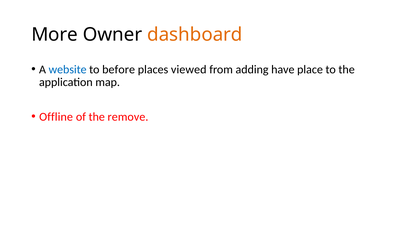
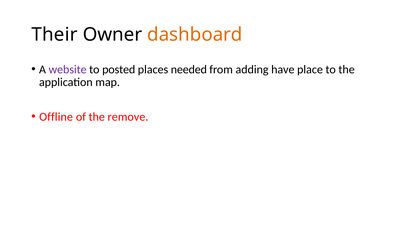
More: More -> Their (54, 35)
website colour: blue -> purple (68, 69)
before: before -> posted (119, 69)
viewed: viewed -> needed (189, 69)
